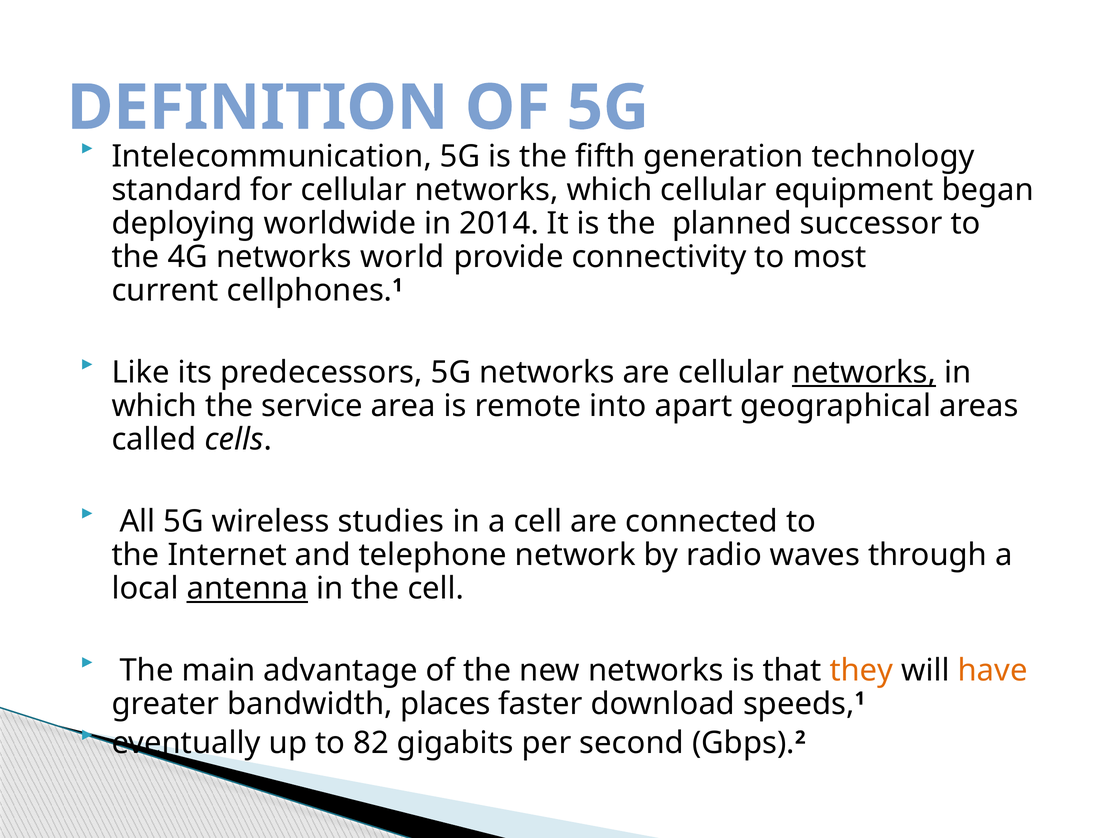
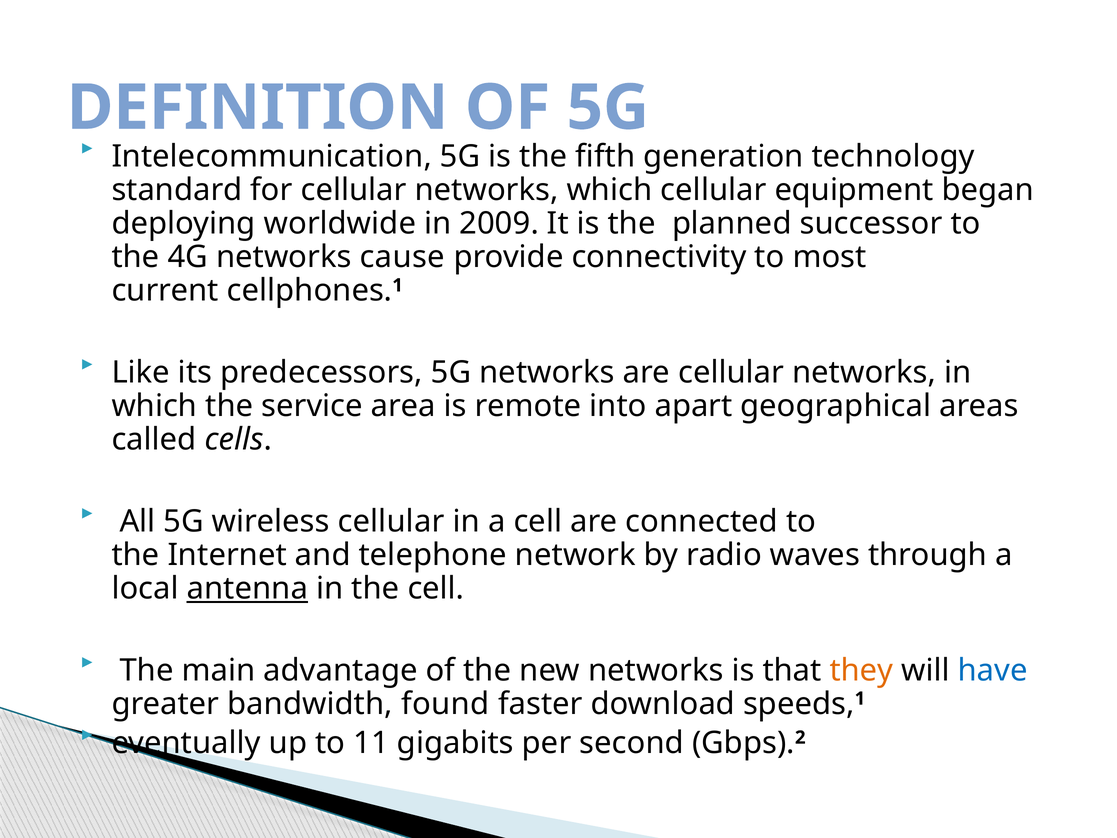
2014: 2014 -> 2009 (499, 224)
world: world -> cause (402, 257)
networks underline: present -> none (864, 372)
wireless studies: studies -> cellular (391, 521)
have colour: orange -> blue (993, 670)
places: places -> found (445, 704)
82: 82 -> 11 (371, 743)
